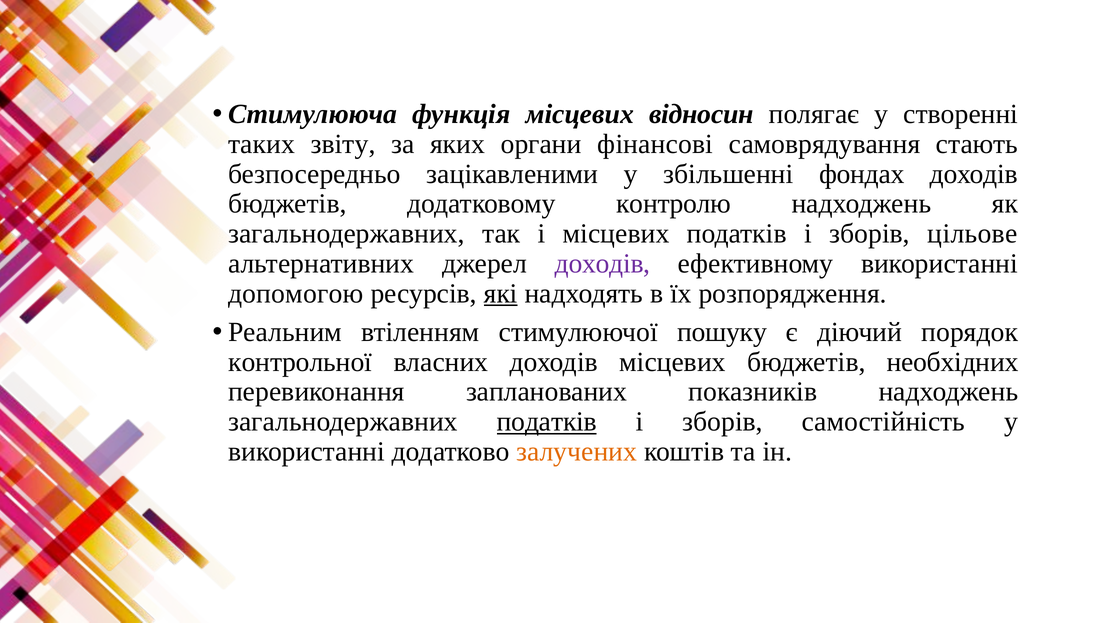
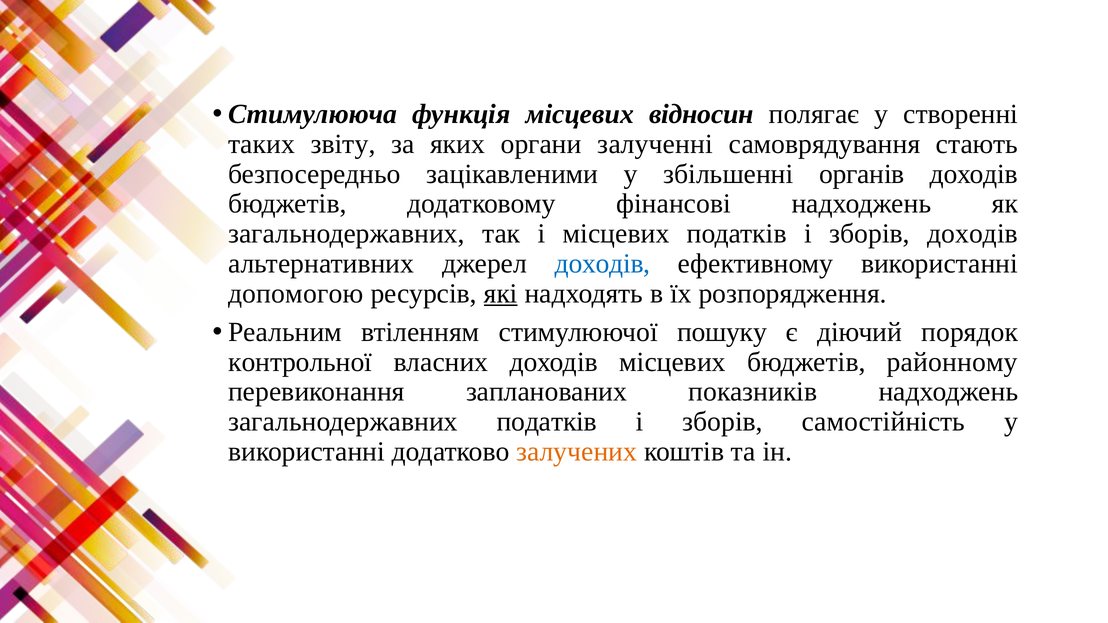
фінансові: фінансові -> залученні (655, 144)
фондах: фондах -> органів (862, 174)
контролю: контролю -> фінансові (674, 204)
зборів цільове: цільове -> доходів (973, 234)
доходів colour: purple -> blue (603, 264)
необхідних: необхідних -> районному (952, 362)
податків underline: present -> none (547, 422)
